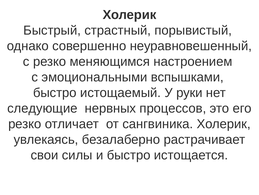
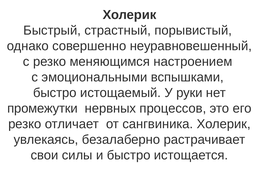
следующие: следующие -> промежутки (42, 108)
